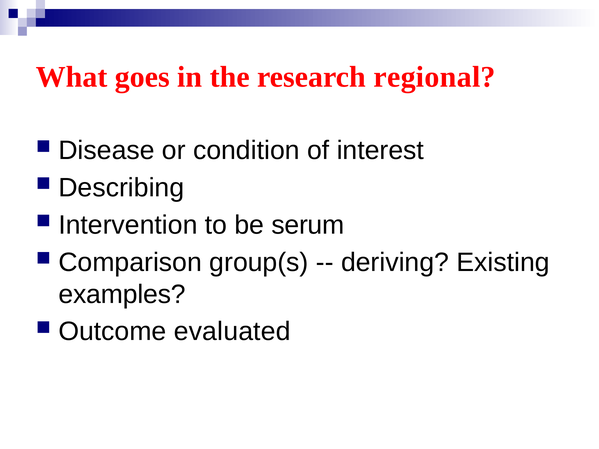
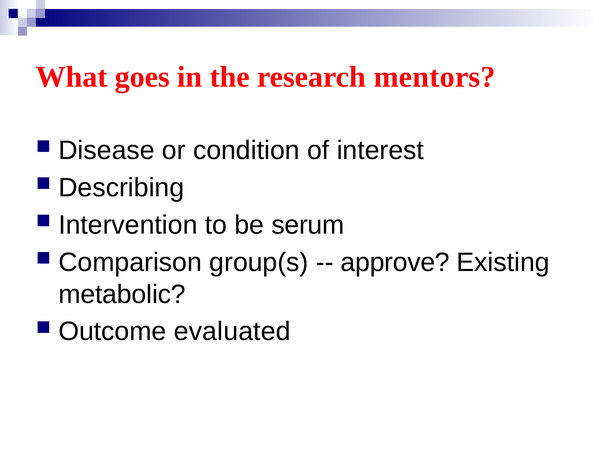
regional: regional -> mentors (435, 77)
deriving: deriving -> approve (395, 262)
examples: examples -> metabolic (122, 294)
